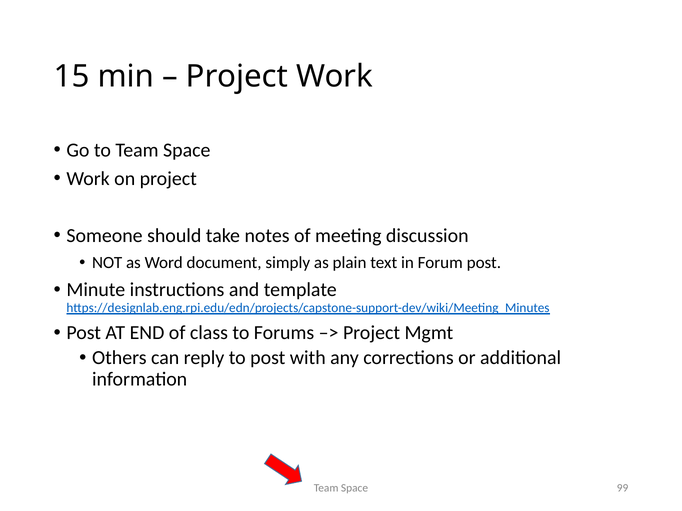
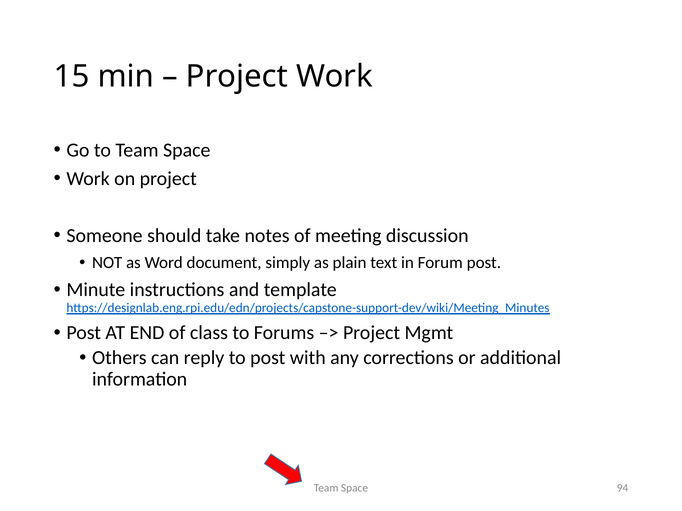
99: 99 -> 94 (623, 488)
